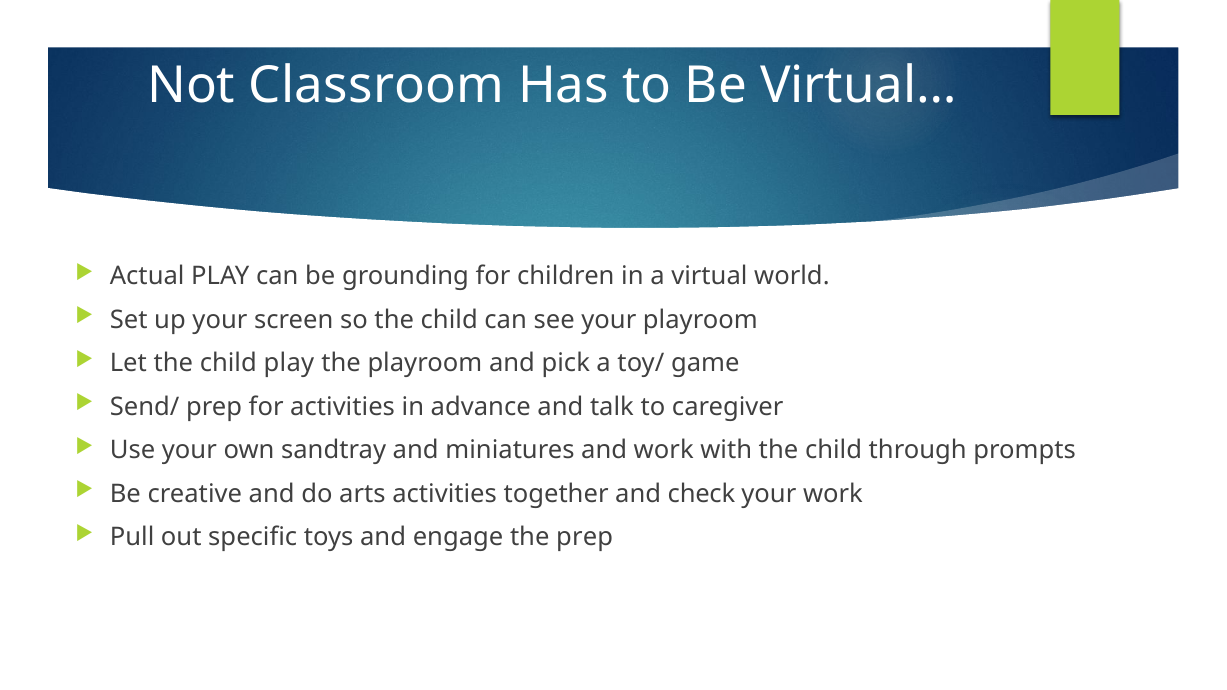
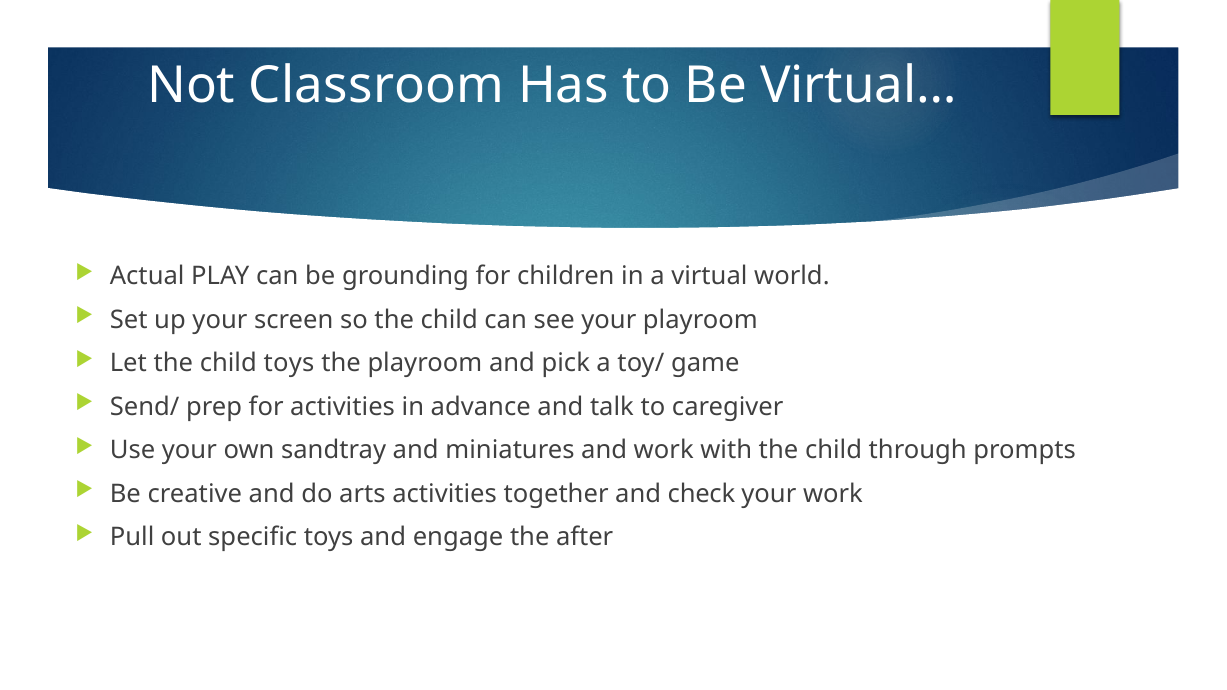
child play: play -> toys (289, 363)
the prep: prep -> after (585, 537)
